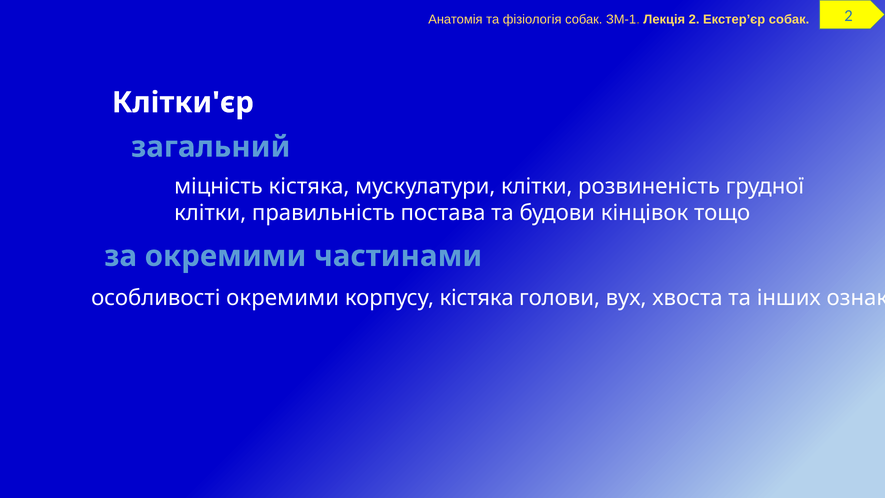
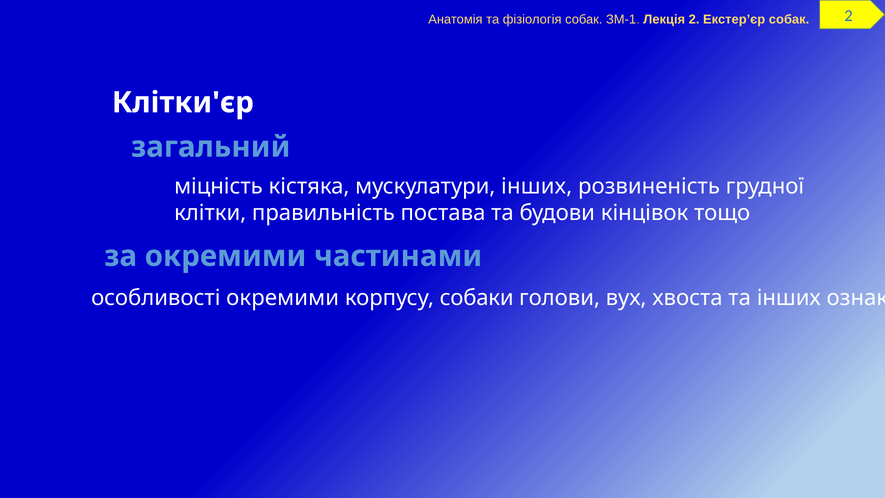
мускулатури клітки: клітки -> інших (537, 186)
корпусу кістяка: кістяка -> собаки (477, 298)
